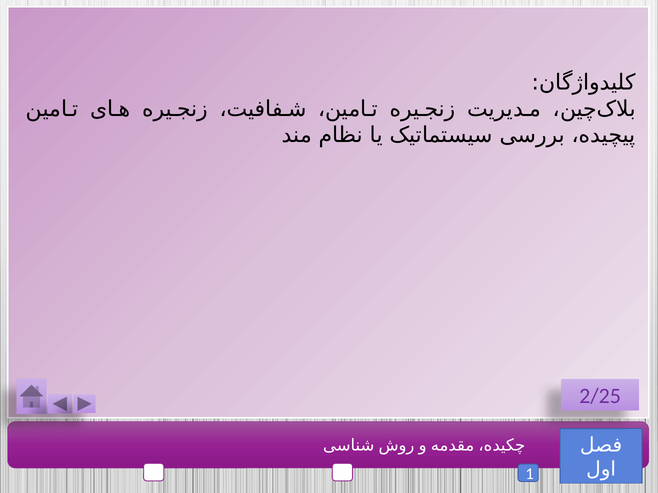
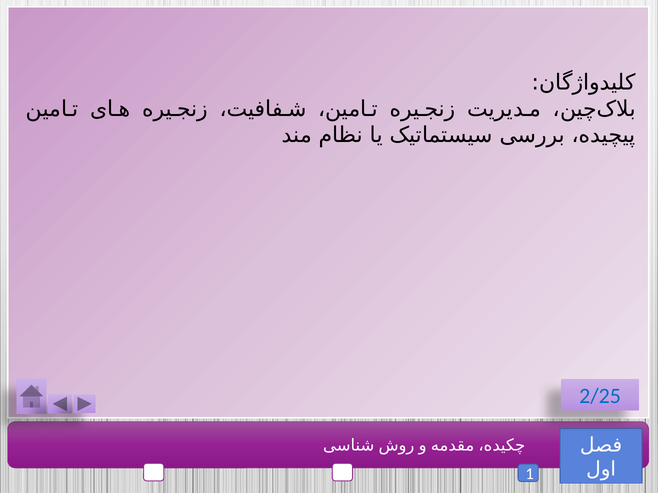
2/25 colour: purple -> blue (600, 397)
